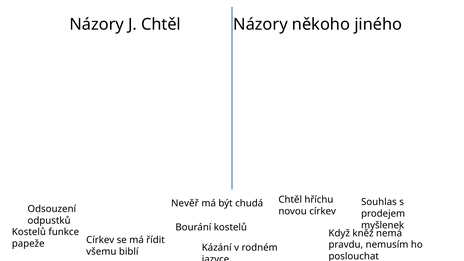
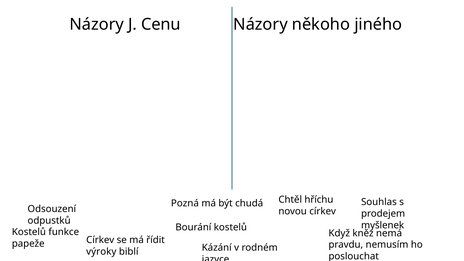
J Chtěl: Chtěl -> Cenu (161, 24)
Nevěř: Nevěř -> Pozná (185, 203)
všemu: všemu -> výroky (101, 252)
